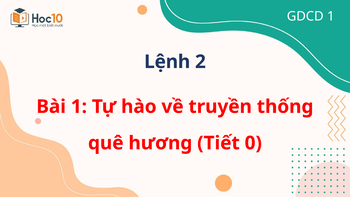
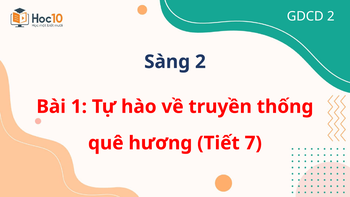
GDCD 1: 1 -> 2 (331, 16)
Lệnh: Lệnh -> Sàng (167, 62)
0: 0 -> 7 (253, 143)
